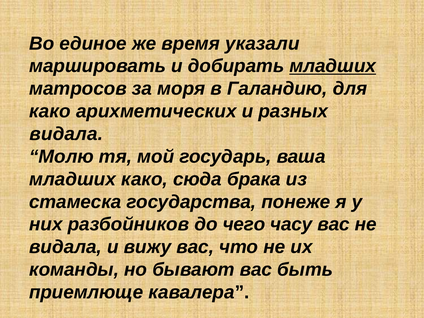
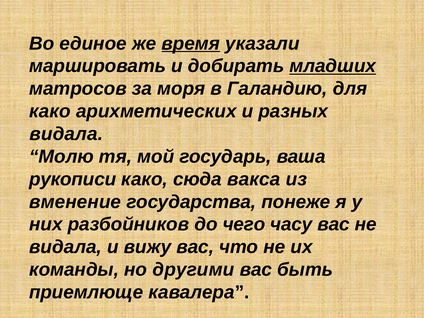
время underline: none -> present (191, 43)
младших: младших -> рукописи (73, 179)
брака: брака -> вакса (254, 179)
стамеска: стамеска -> вменение (75, 202)
бывают: бывают -> другими (193, 270)
